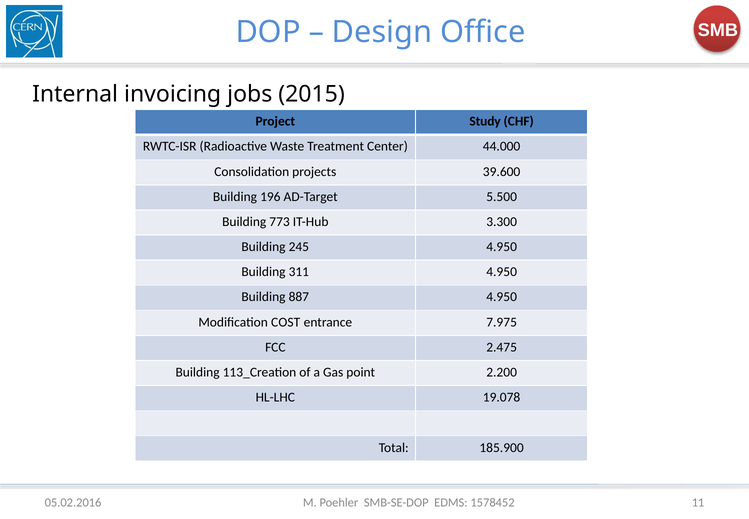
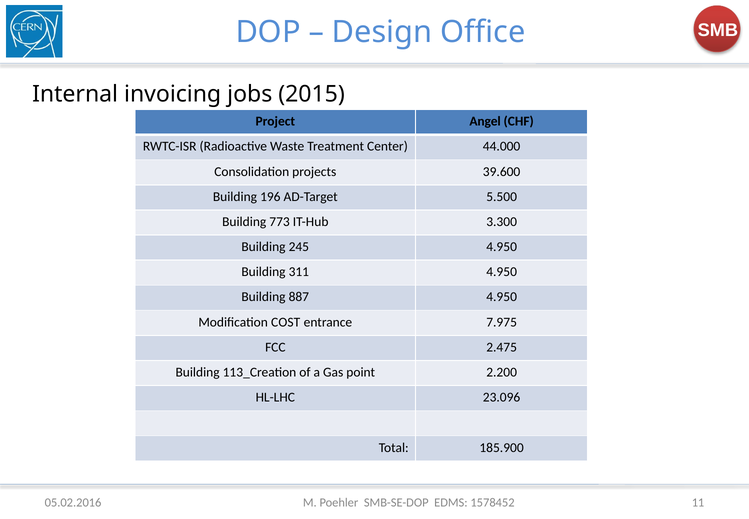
Study: Study -> Angel (485, 121)
19.078: 19.078 -> 23.096 (502, 397)
